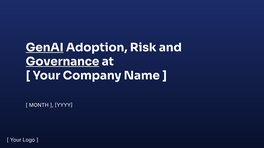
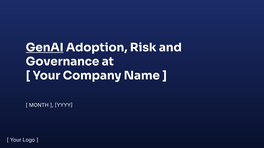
Governance underline: present -> none (62, 62)
